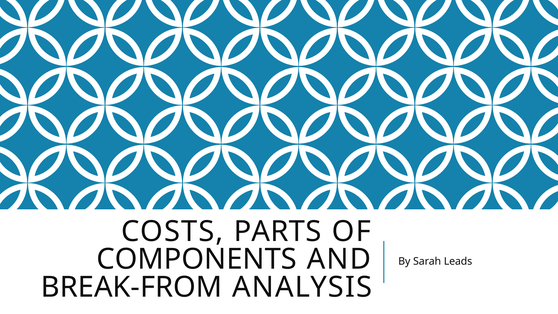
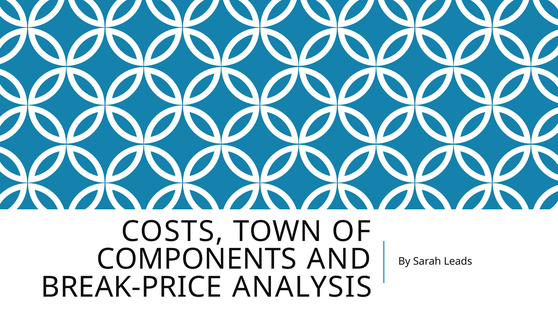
PARTS: PARTS -> TOWN (278, 231)
BREAK-FROM: BREAK-FROM -> BREAK-PRICE (131, 287)
